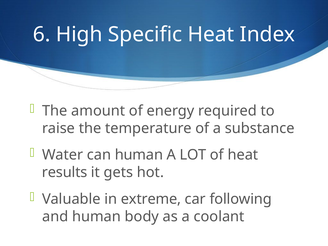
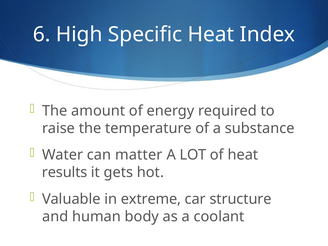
can human: human -> matter (139, 155)
following: following -> structure (241, 199)
